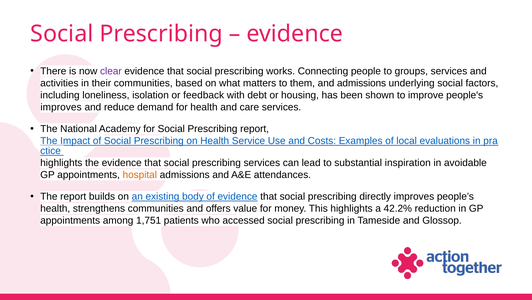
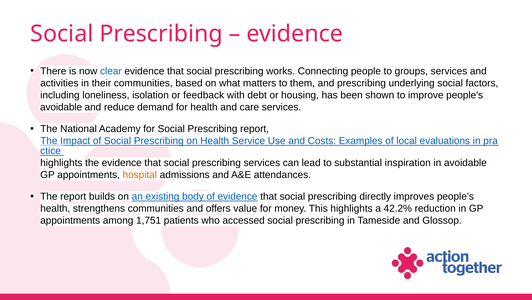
clear colour: purple -> blue (111, 71)
and admissions: admissions -> prescribing (361, 83)
improves: improves -> avoidable (61, 107)
